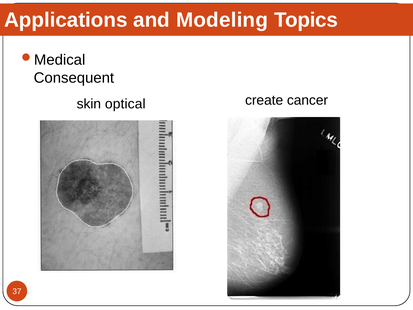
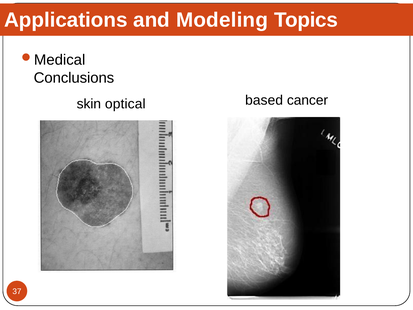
Consequent: Consequent -> Conclusions (74, 78)
create: create -> based (264, 100)
